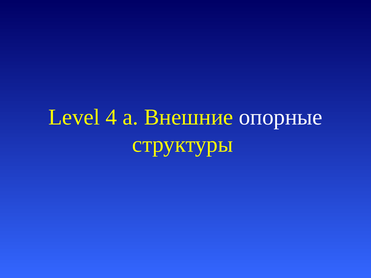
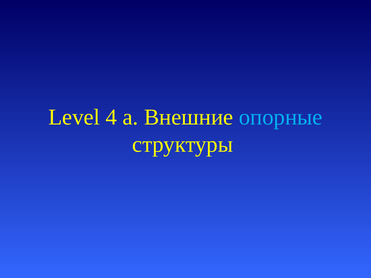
опорные colour: white -> light blue (281, 117)
